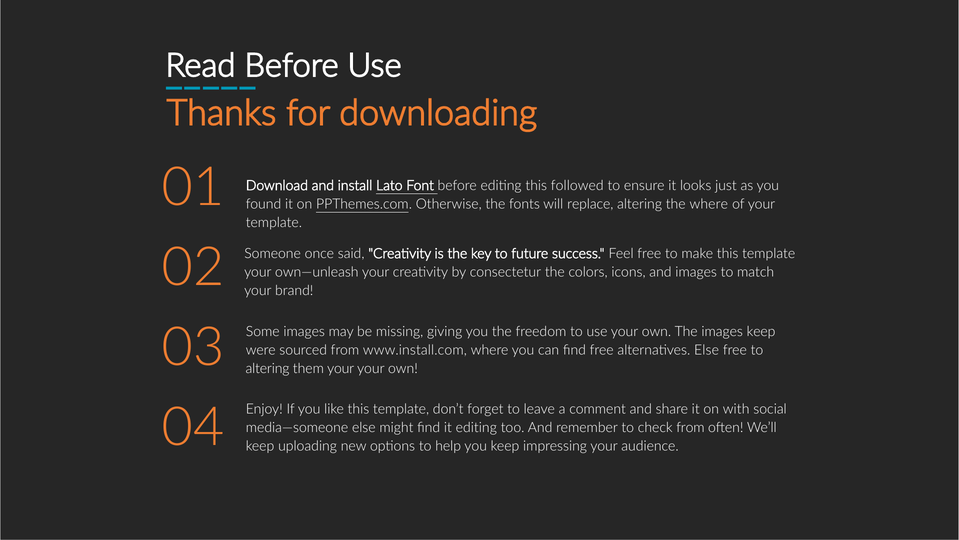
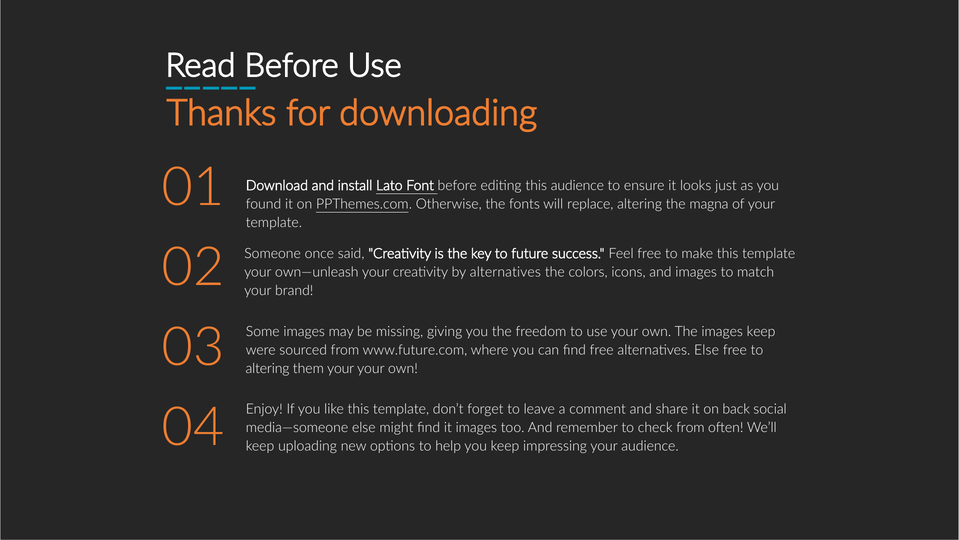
this followed: followed -> audience (577, 185)
the where: where -> magna (709, 204)
by consectetur: consectetur -> alternatives (505, 272)
www.install.com: www.install.com -> www.future.com (415, 350)
with: with -> back (736, 409)
it editing: editing -> images (476, 427)
